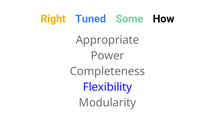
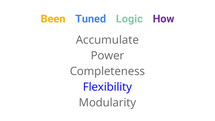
Right: Right -> Been (53, 19)
Some: Some -> Logic (129, 19)
How colour: black -> purple (164, 19)
Appropriate: Appropriate -> Accumulate (107, 40)
